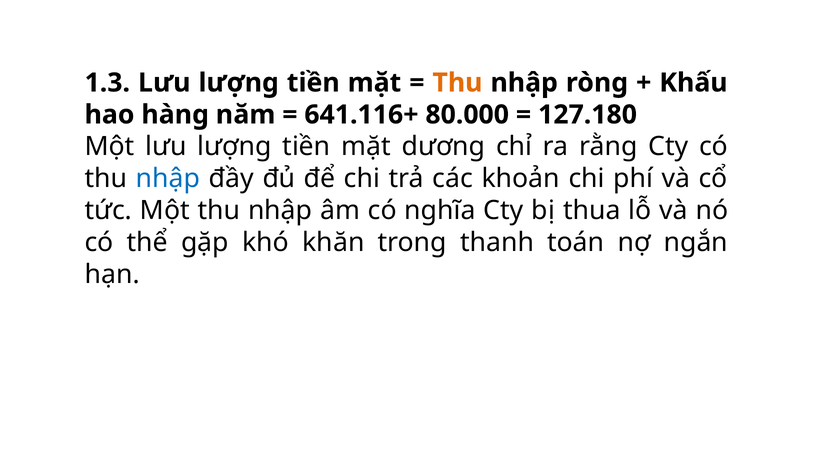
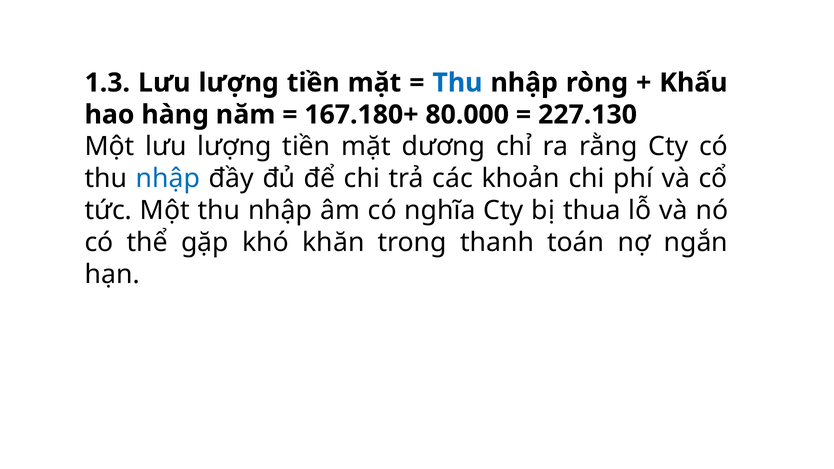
Thu colour: orange -> blue (457, 83)
641.116+: 641.116+ -> 167.180+ (361, 115)
127.180: 127.180 -> 227.130 (588, 115)
